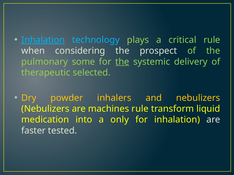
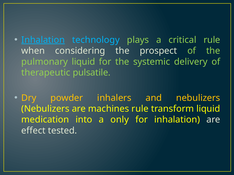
pulmonary some: some -> liquid (83, 62)
the underline: present -> none (122, 62)
selected: selected -> pulsatile (92, 73)
faster: faster -> effect (33, 131)
